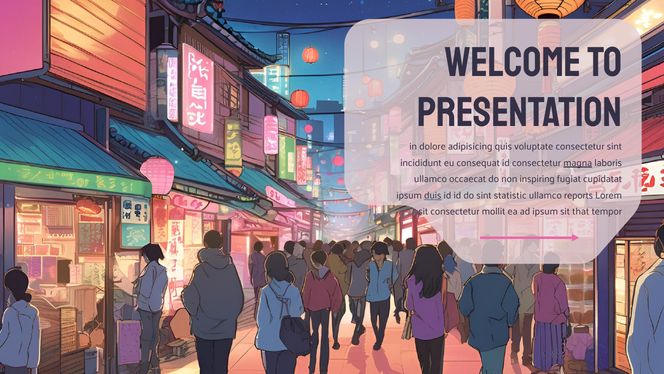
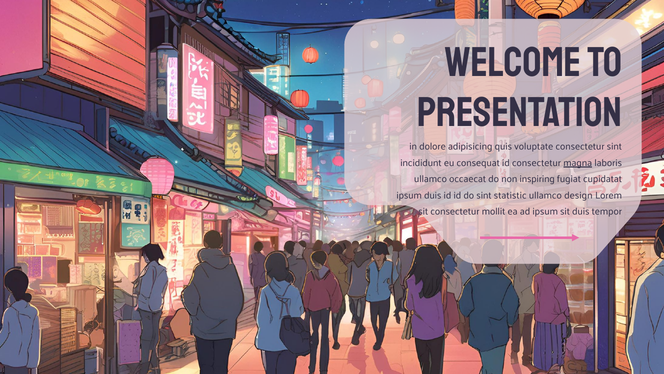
duis underline: present -> none (433, 195)
reports: reports -> design (578, 195)
sit that: that -> duis (581, 211)
